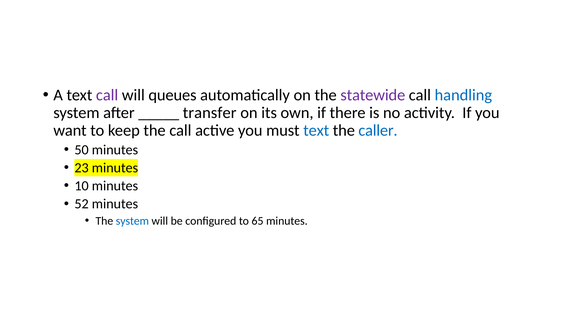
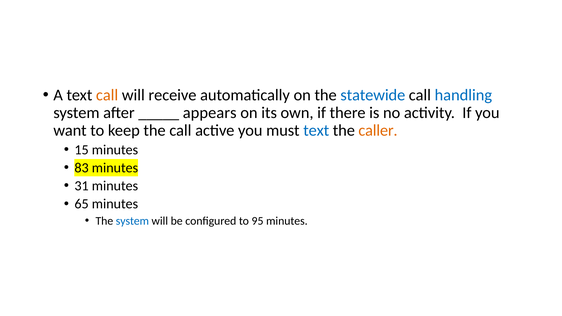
call colour: purple -> orange (107, 95)
queues: queues -> receive (172, 95)
statewide colour: purple -> blue (373, 95)
transfer: transfer -> appears (210, 113)
caller colour: blue -> orange (378, 130)
50: 50 -> 15 (82, 150)
23: 23 -> 83 (82, 168)
10: 10 -> 31 (82, 186)
52: 52 -> 65 (82, 204)
65: 65 -> 95 (258, 221)
